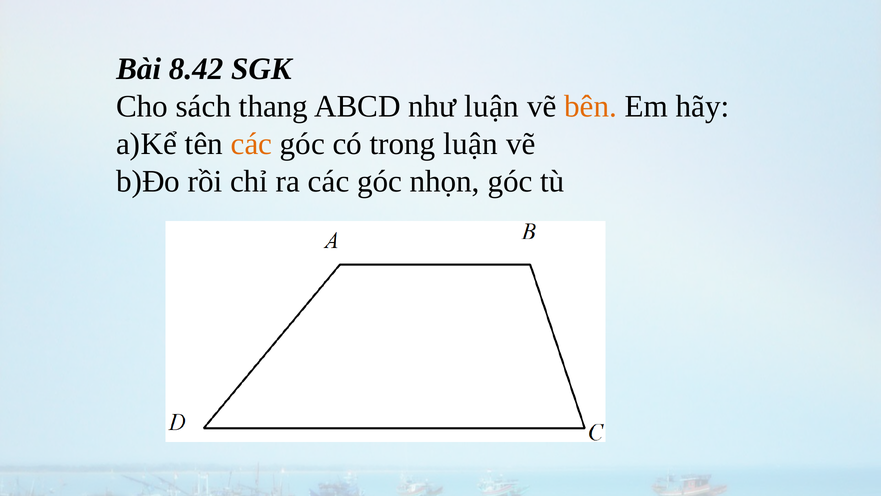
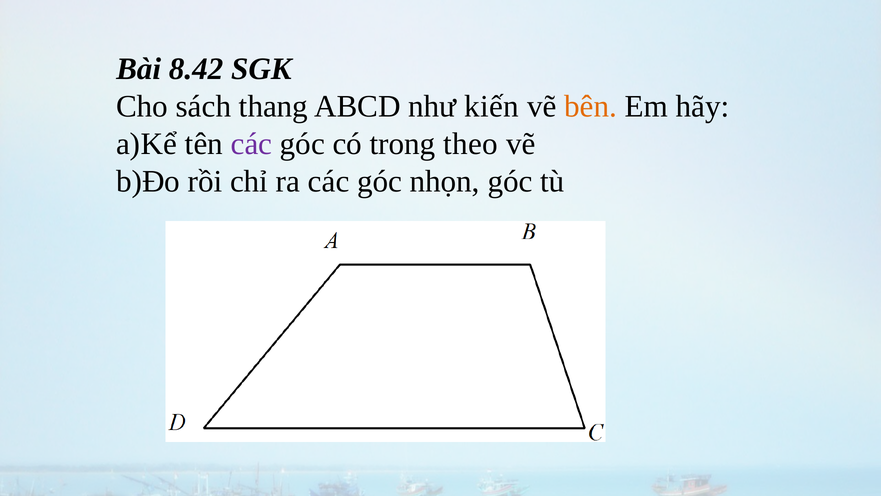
như luận: luận -> kiến (492, 106)
các colour: orange -> purple (251, 144)
trong luận: luận -> theo (471, 144)
